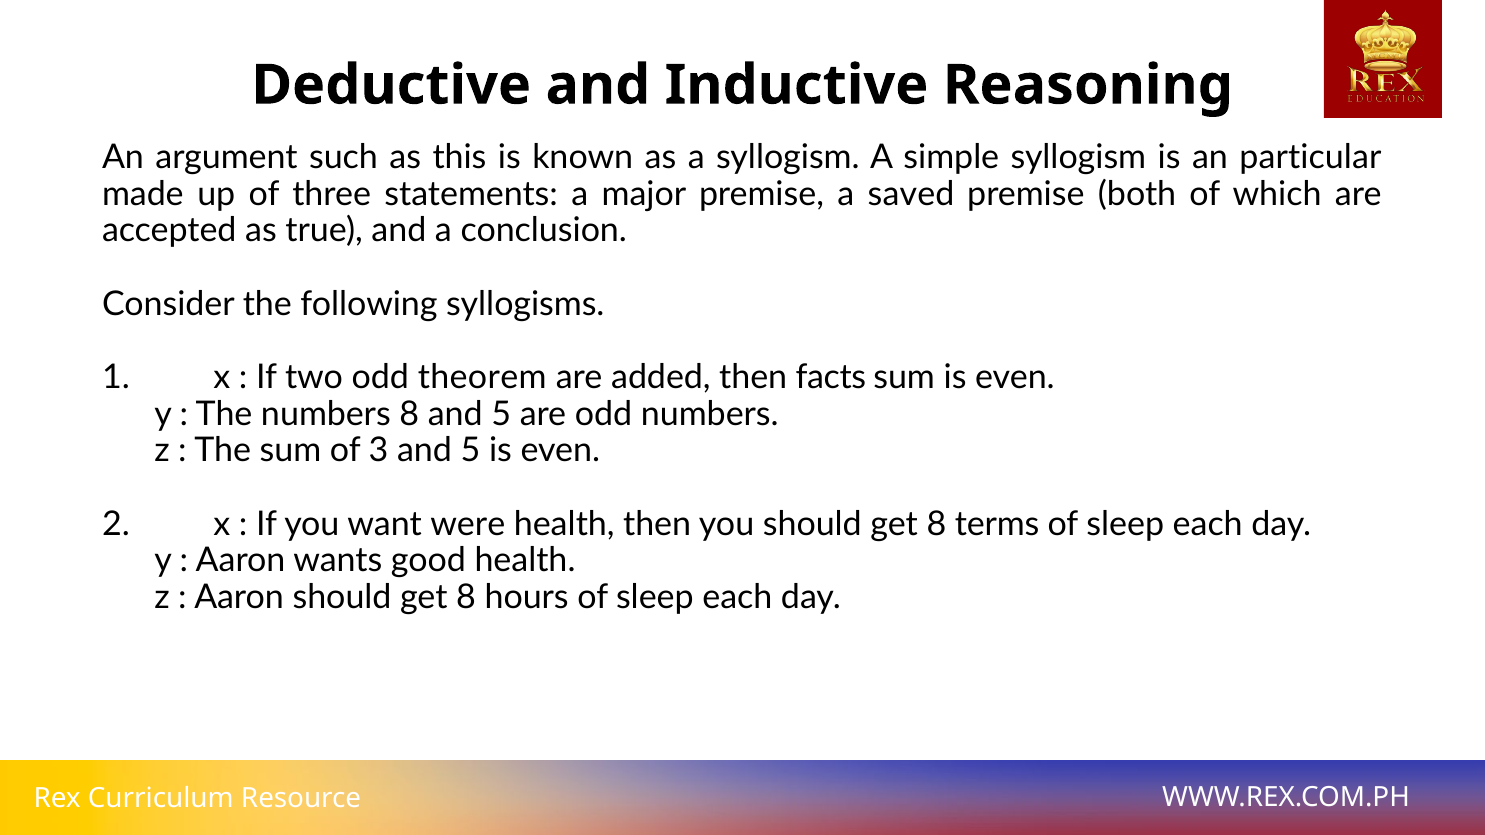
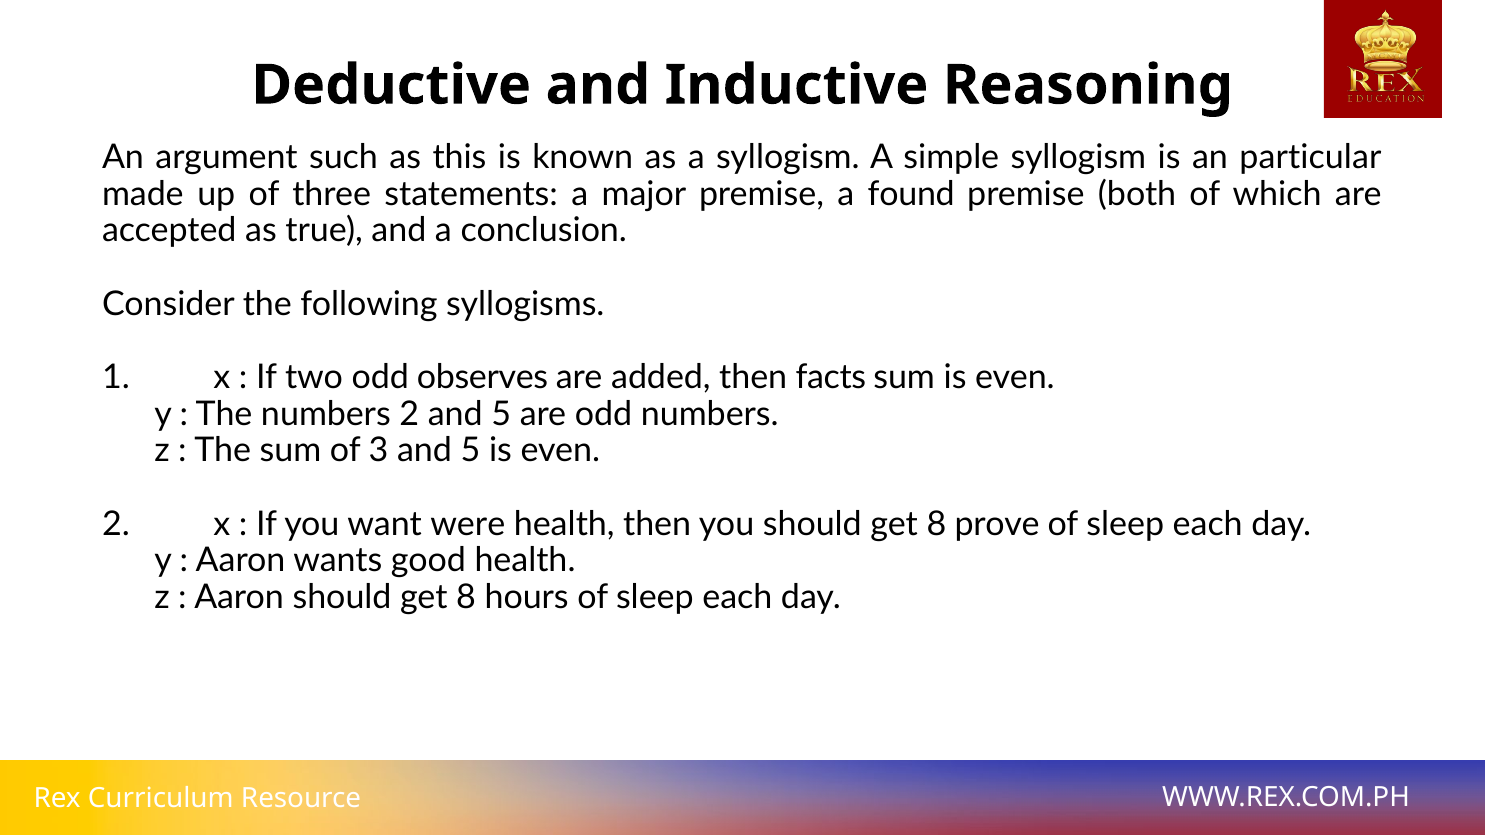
saved: saved -> found (911, 194)
theorem: theorem -> observes (482, 377)
numbers 8: 8 -> 2 (409, 414)
terms: terms -> prove (997, 524)
